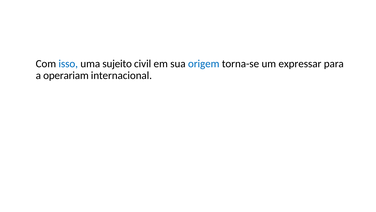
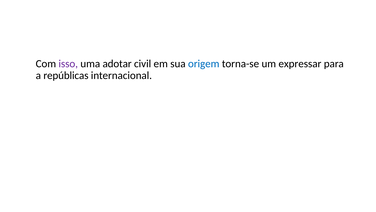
isso colour: blue -> purple (68, 64)
sujeito: sujeito -> adotar (117, 64)
operariam: operariam -> repúblicas (66, 75)
